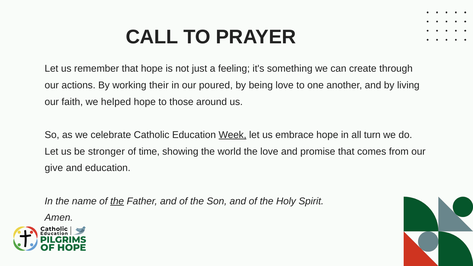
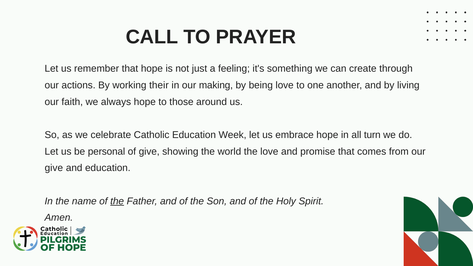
poured: poured -> making (216, 85)
helped: helped -> always (116, 102)
Week underline: present -> none (233, 135)
stronger: stronger -> personal (107, 151)
of time: time -> give (149, 151)
